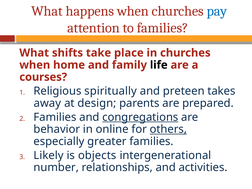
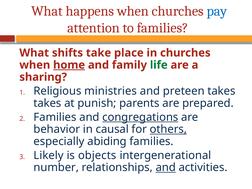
home underline: none -> present (69, 65)
life colour: black -> green (159, 65)
courses: courses -> sharing (43, 77)
spiritually: spiritually -> ministries (111, 91)
away: away -> takes (47, 103)
design: design -> punish (97, 103)
online: online -> causal (112, 129)
greater: greater -> abiding (107, 141)
and underline: none -> present (166, 167)
